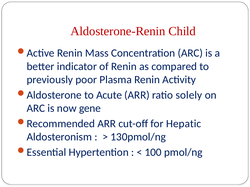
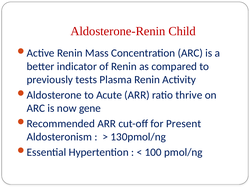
poor: poor -> tests (86, 80)
solely: solely -> thrive (189, 95)
Hepatic: Hepatic -> Present (184, 124)
